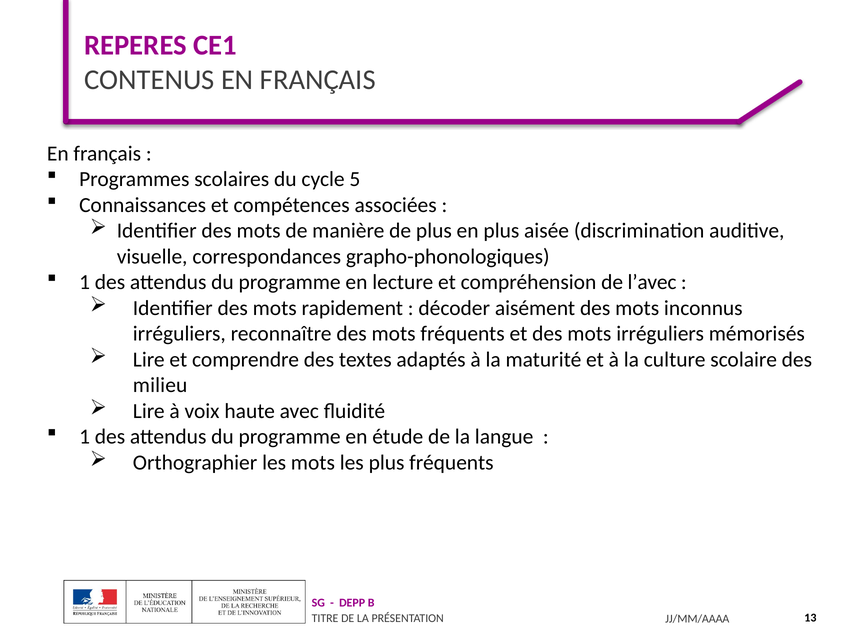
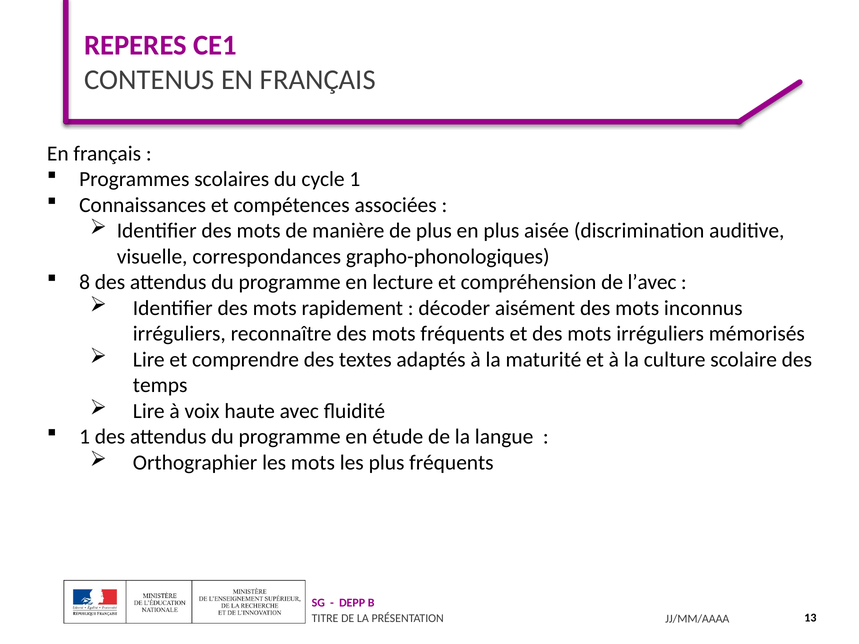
cycle 5: 5 -> 1 (355, 179)
1: 1 -> 8 (85, 282)
milieu: milieu -> temps (160, 385)
